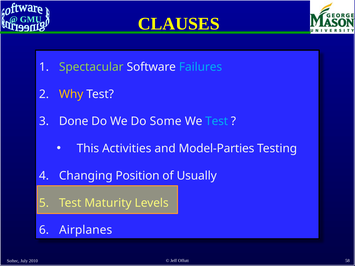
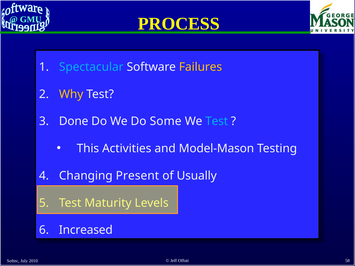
CLAUSES: CLAUSES -> PROCESS (179, 24)
Spectacular colour: light green -> light blue (91, 67)
Failures colour: light blue -> yellow (201, 67)
Model-Parties: Model-Parties -> Model-Mason (216, 149)
Position: Position -> Present (137, 176)
Airplanes: Airplanes -> Increased (86, 230)
